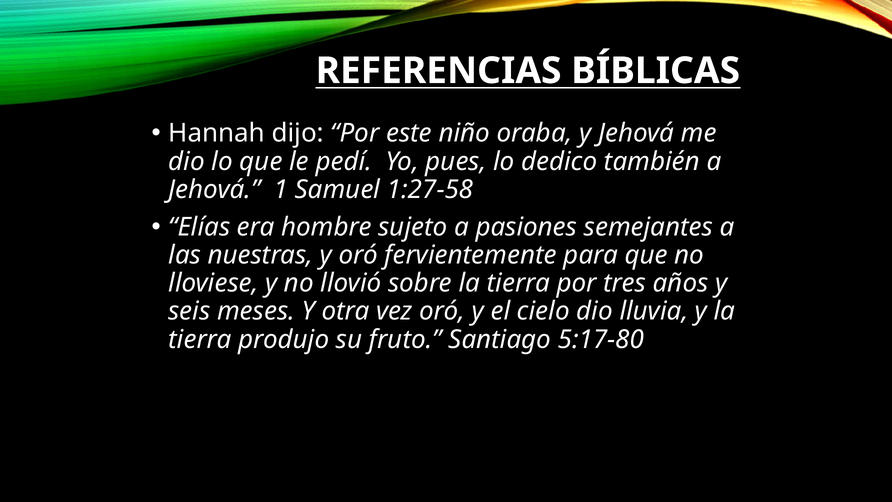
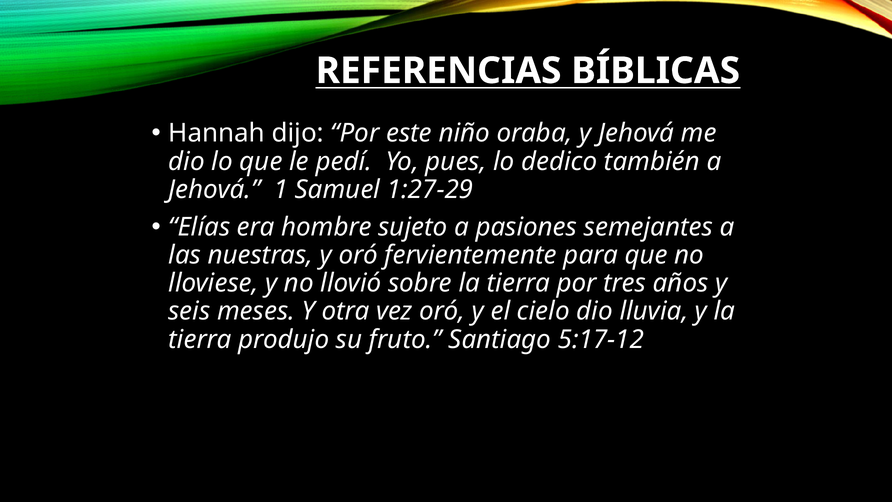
1:27-58: 1:27-58 -> 1:27-29 (430, 189)
5:17-80: 5:17-80 -> 5:17-12 (601, 339)
